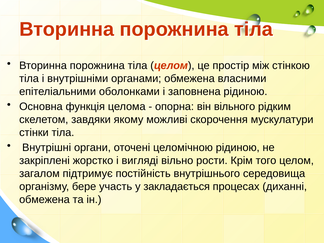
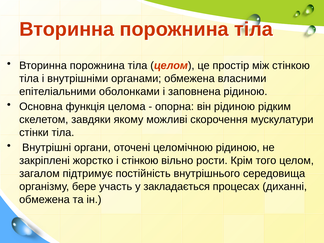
він вільного: вільного -> рідиною (234, 107)
і вигляді: вигляді -> стінкою (140, 161)
